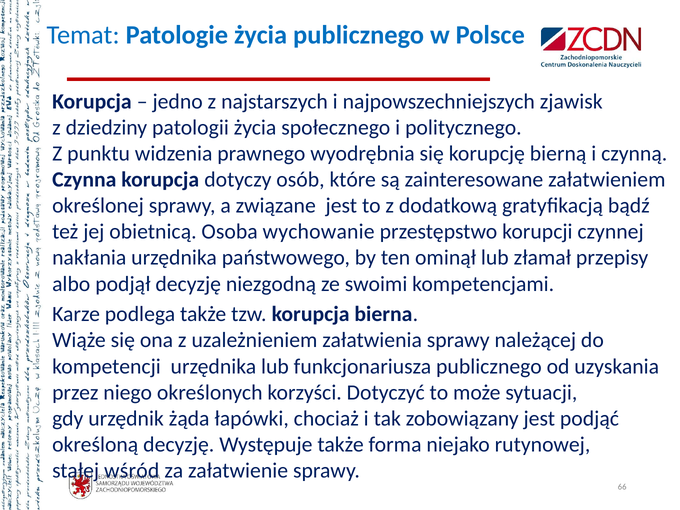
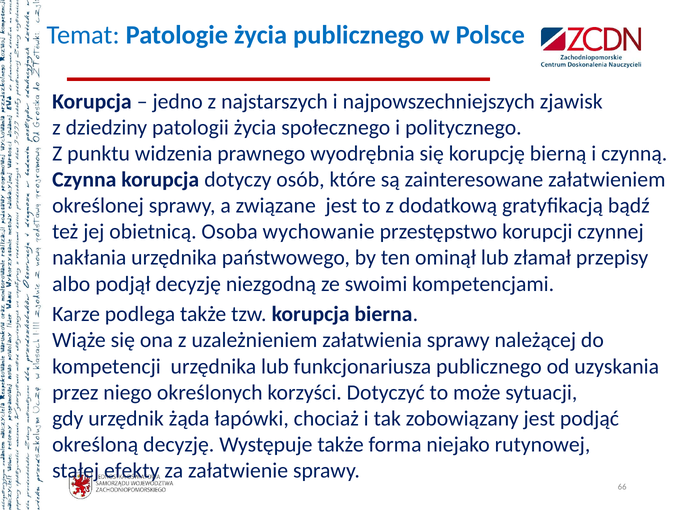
wśród: wśród -> efekty (132, 471)
